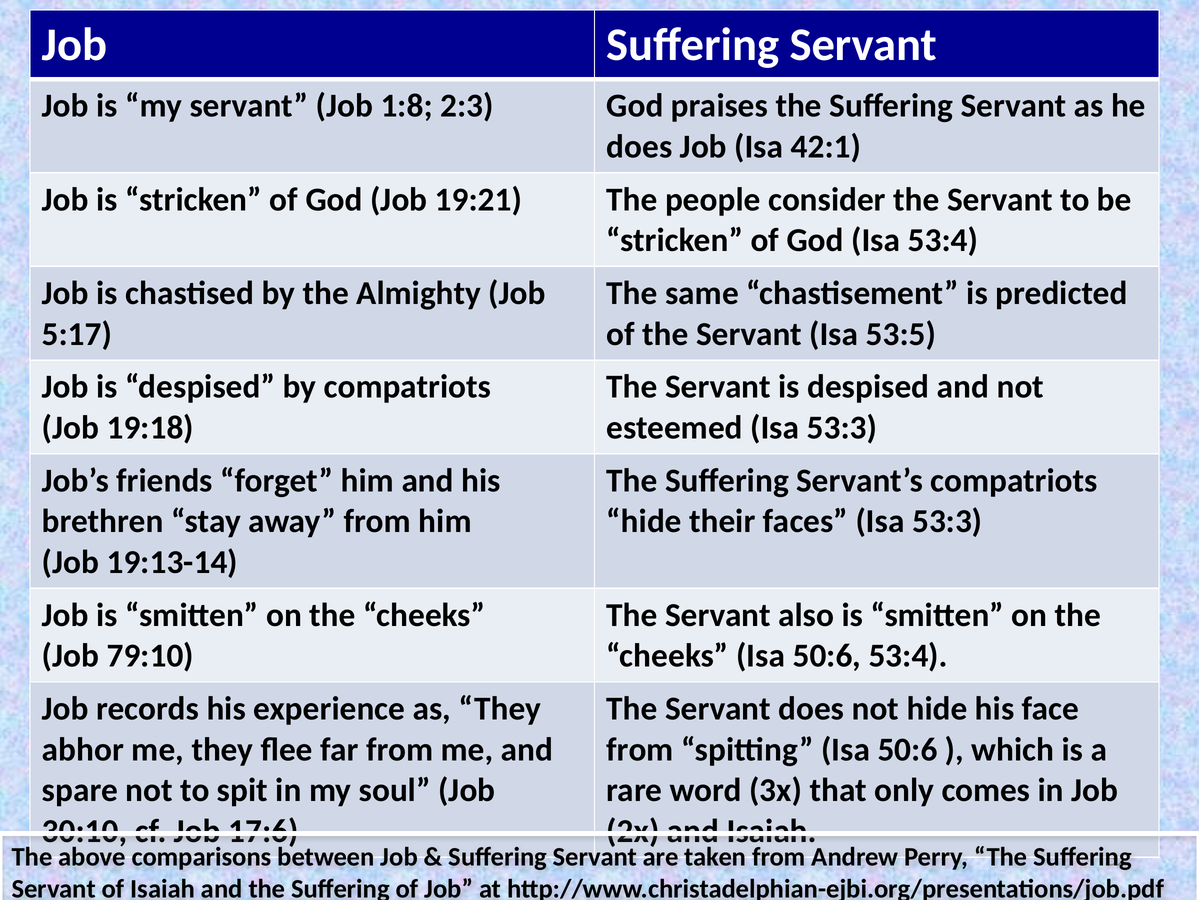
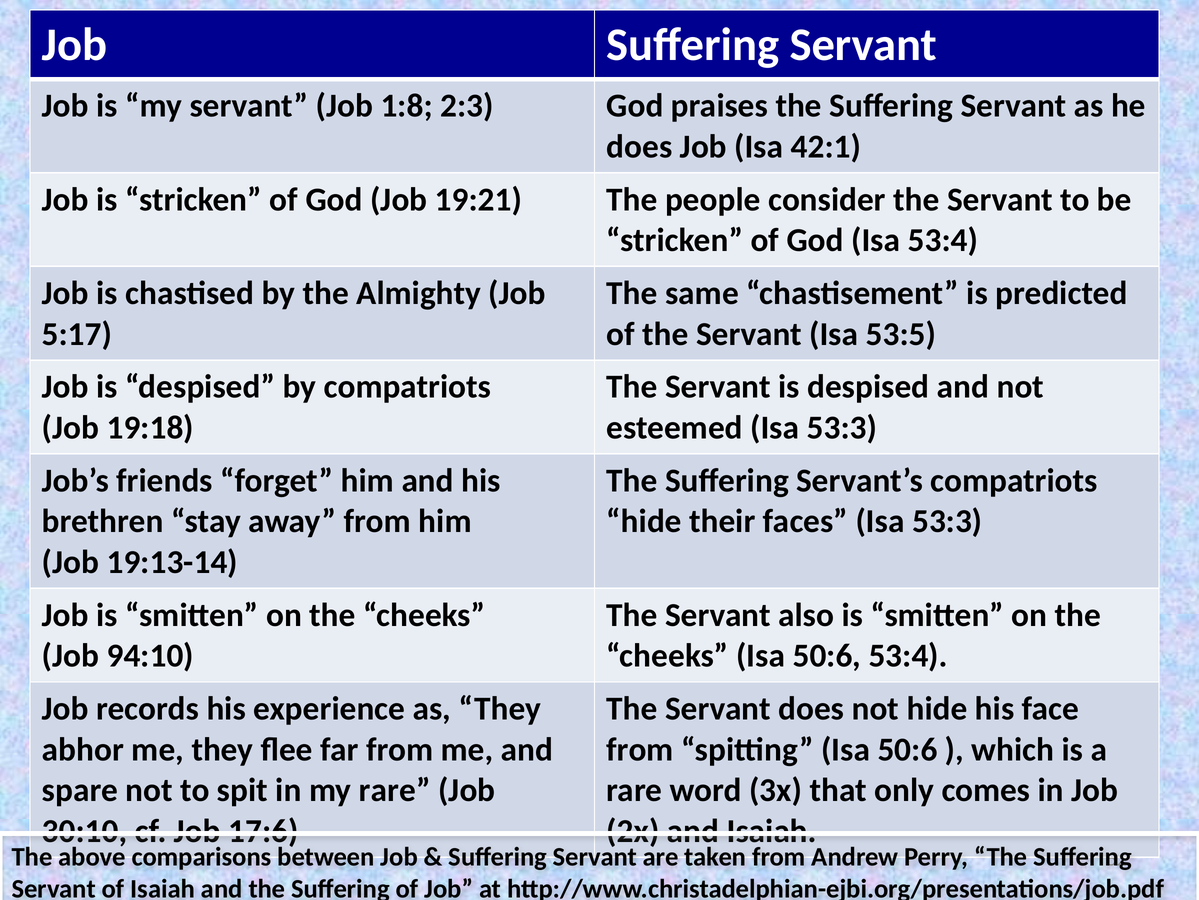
79:10: 79:10 -> 94:10 (150, 655)
my soul: soul -> rare (395, 790)
